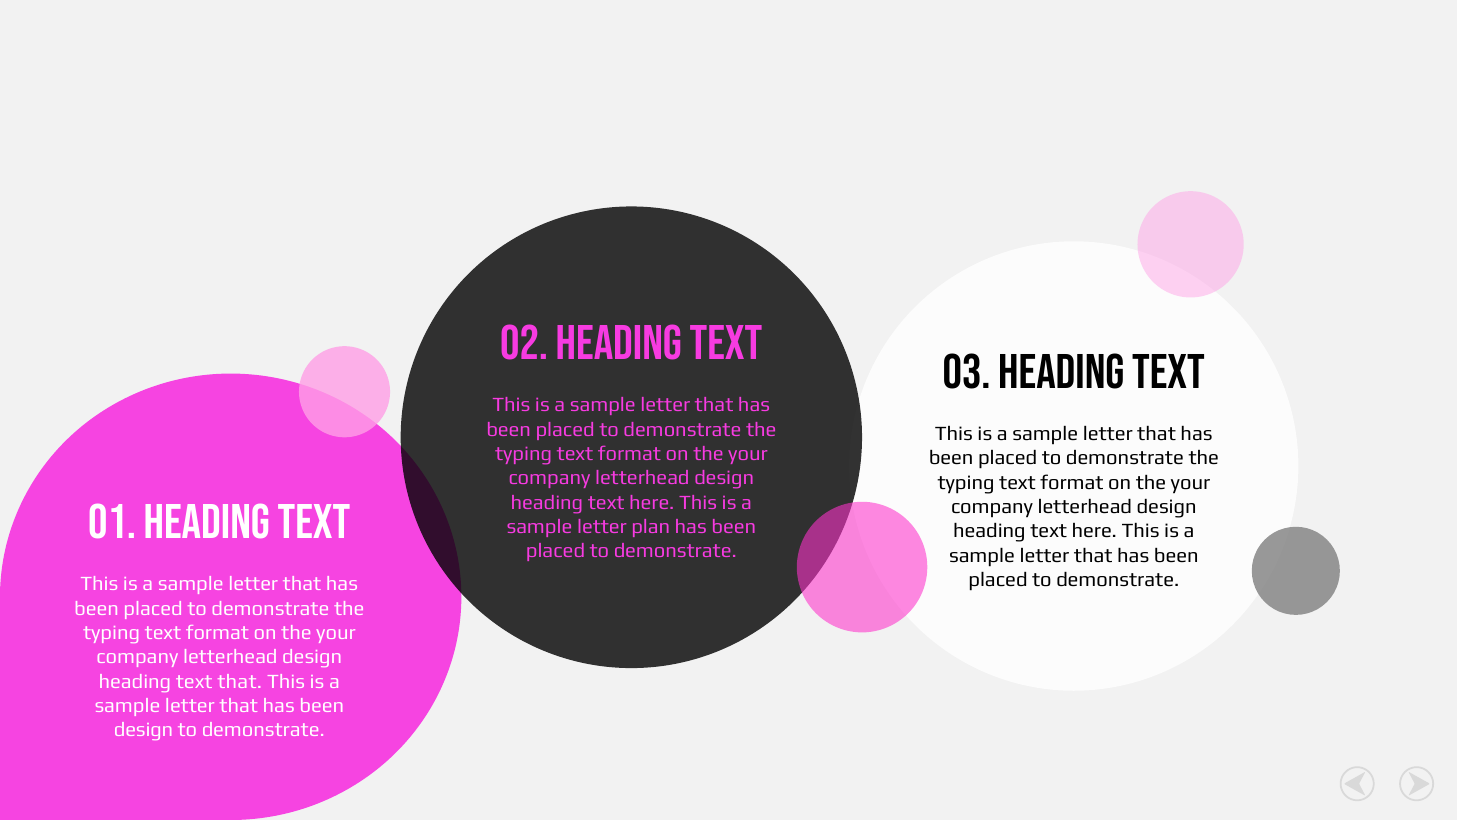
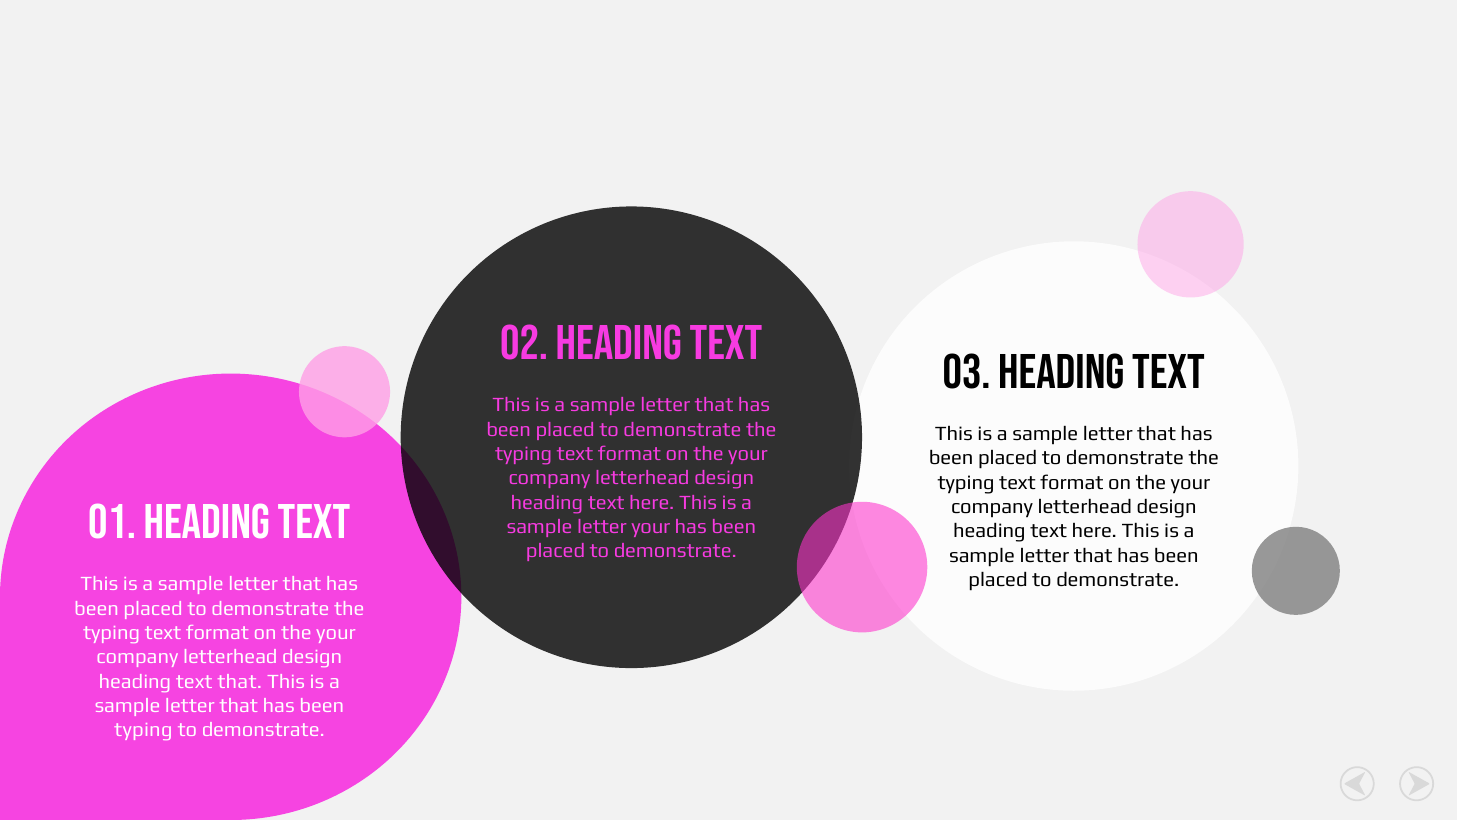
letter plan: plan -> your (651, 526)
design: design -> typing (143, 730)
